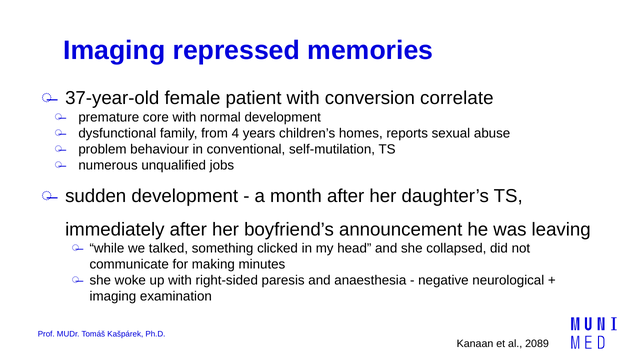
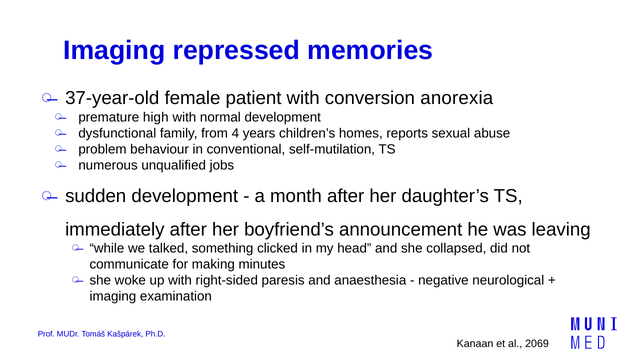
correlate: correlate -> anorexia (457, 98)
core: core -> high (156, 117)
2089: 2089 -> 2069 (537, 343)
